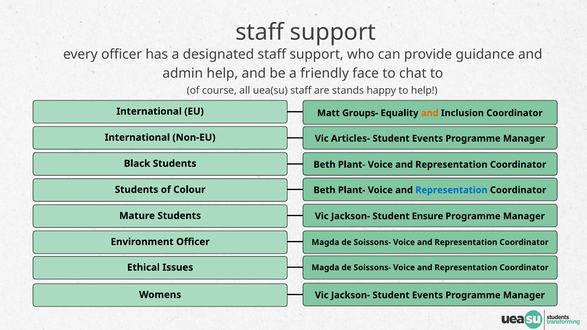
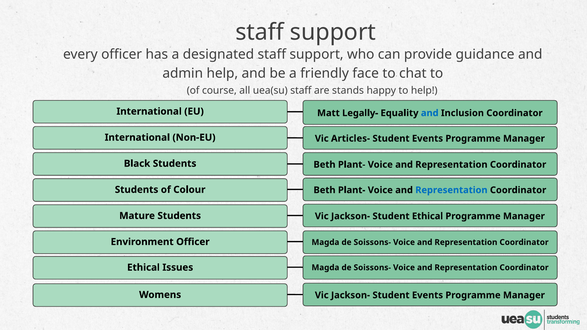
Groups-: Groups- -> Legally- (360, 113)
and colour: orange -> blue (430, 113)
Student Ensure: Ensure -> Ethical (428, 216)
